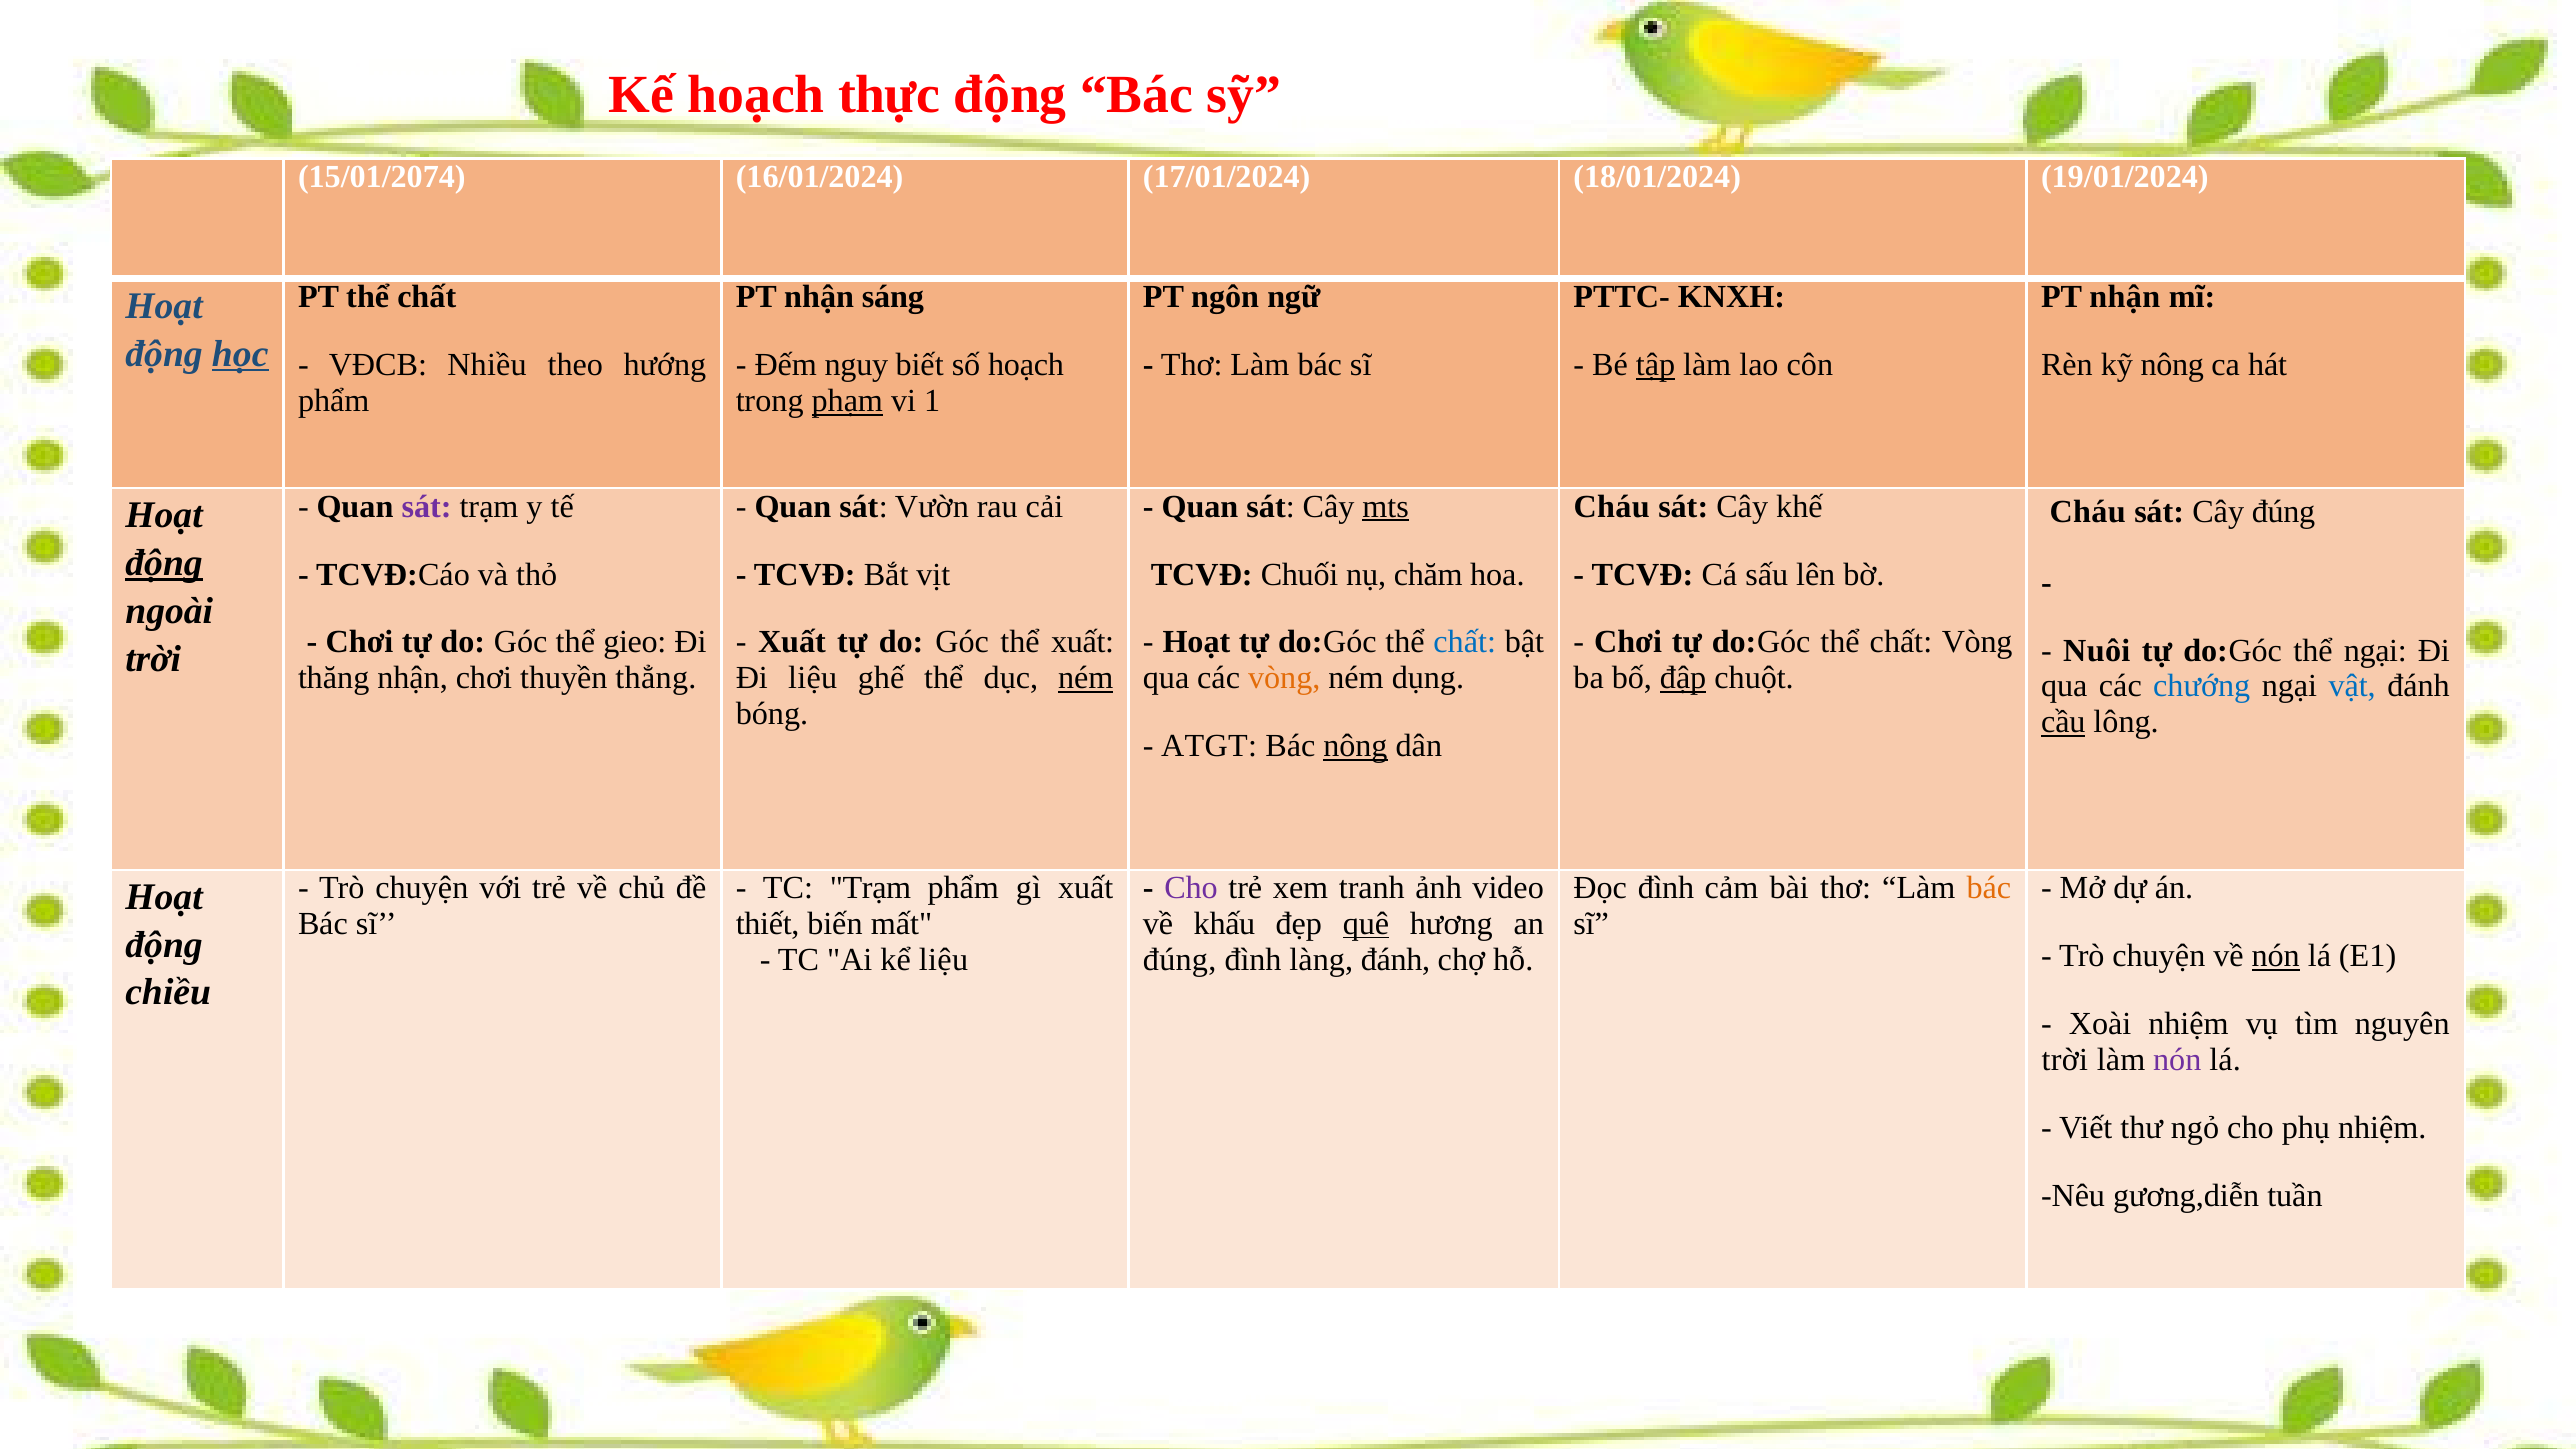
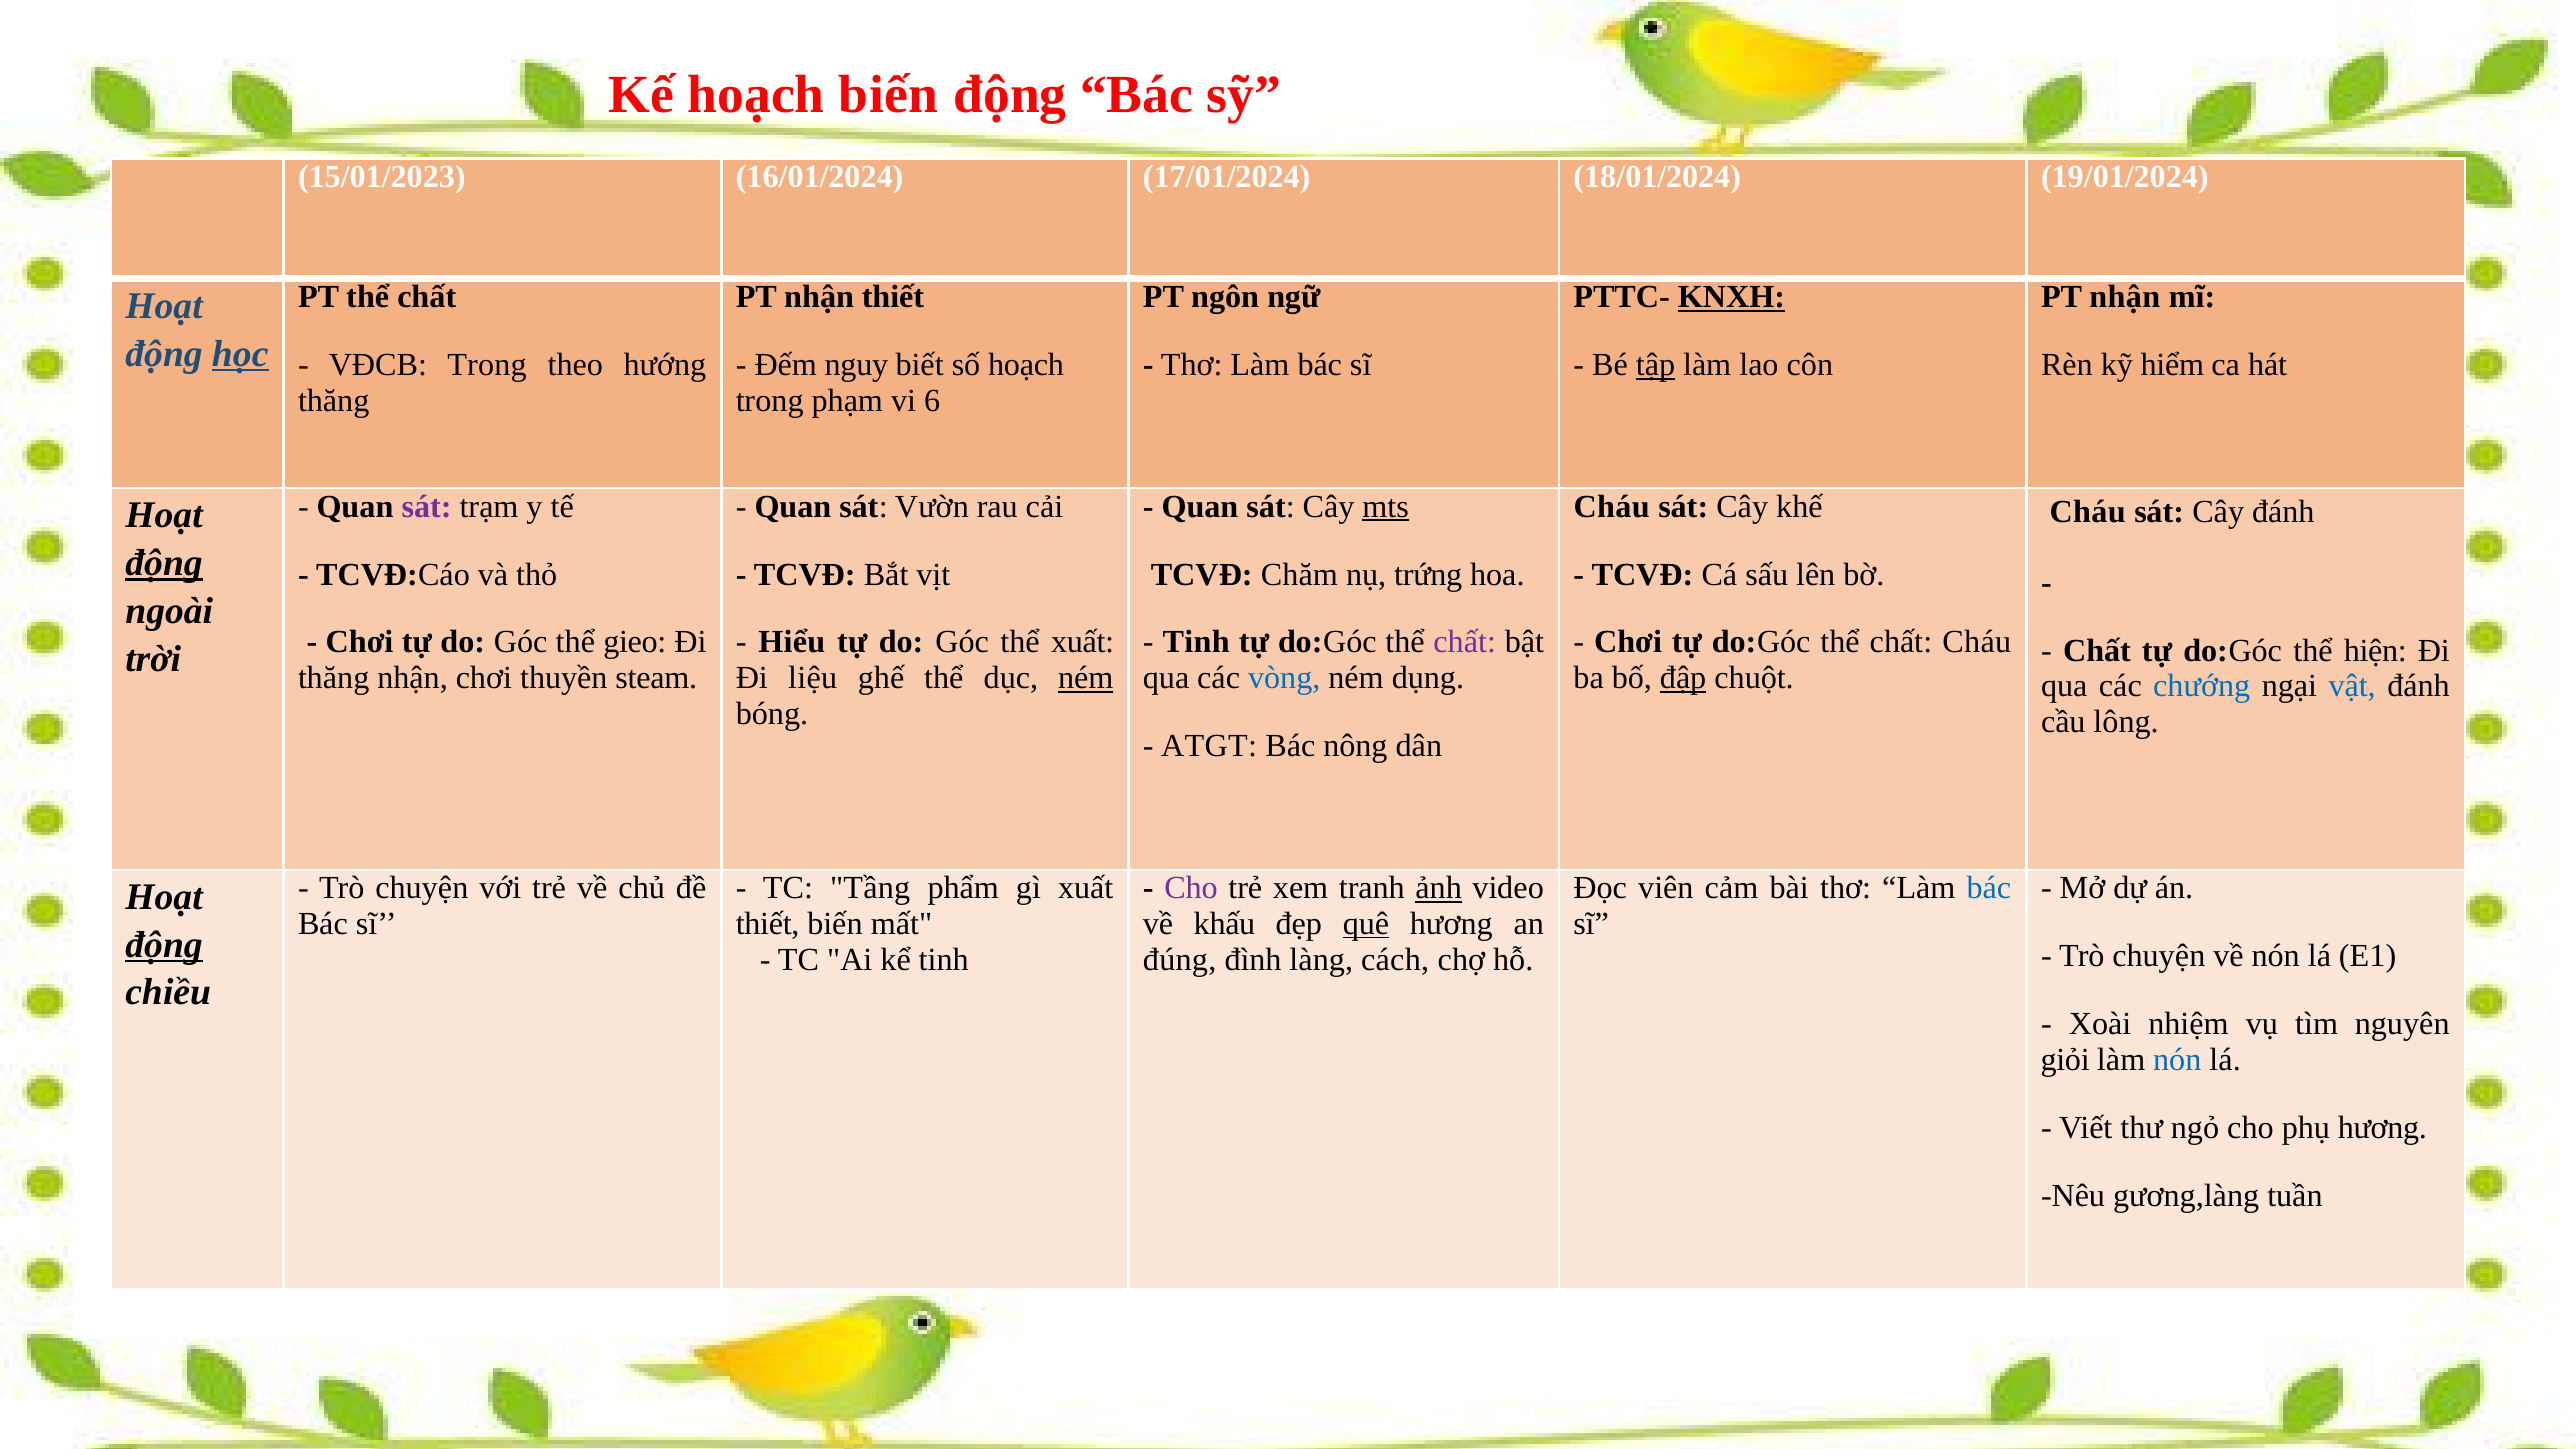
hoạch thực: thực -> biến (889, 95)
15/01/2074: 15/01/2074 -> 15/01/2023 (382, 176)
nhận sáng: sáng -> thiết (893, 297)
KNXH underline: none -> present (1732, 297)
VĐCB Nhiều: Nhiều -> Trong (487, 365)
kỹ nông: nông -> hiểm (2172, 365)
phẩm: phẩm -> thăng (334, 401)
phạm underline: present -> none (847, 401)
1: 1 -> 6 (932, 401)
Cây đúng: đúng -> đánh (2283, 512)
Chuối: Chuối -> Chăm (1299, 574)
chăm: chăm -> trứng (1428, 574)
Xuất: Xuất -> Hiểu (792, 642)
Hoạt: Hoạt -> Tinh (1196, 642)
chất colour: blue -> purple (1465, 642)
chất Vòng: Vòng -> Cháu (1977, 642)
Nuôi: Nuôi -> Chất (2097, 650)
thể ngại: ngại -> hiện (2375, 650)
thẳng: thẳng -> steam (656, 678)
vòng colour: orange -> blue (1284, 678)
cầu underline: present -> none (2063, 722)
nông underline: present -> none (1355, 746)
TC Trạm: Trạm -> Tầng (870, 888)
ảnh underline: none -> present (1439, 888)
Đọc đình: đình -> viên (1666, 888)
bác colour: orange -> blue (1989, 888)
động underline: none -> present (164, 945)
nón underline: present -> none (2276, 956)
kể liệu: liệu -> tinh (944, 959)
làng đánh: đánh -> cách (1395, 959)
trời: trời -> giỏi (2065, 1060)
nón colour: purple -> blue (2177, 1060)
phụ nhiệm: nhiệm -> hương (2382, 1128)
gương,diễn: gương,diễn -> gương,làng (2186, 1196)
